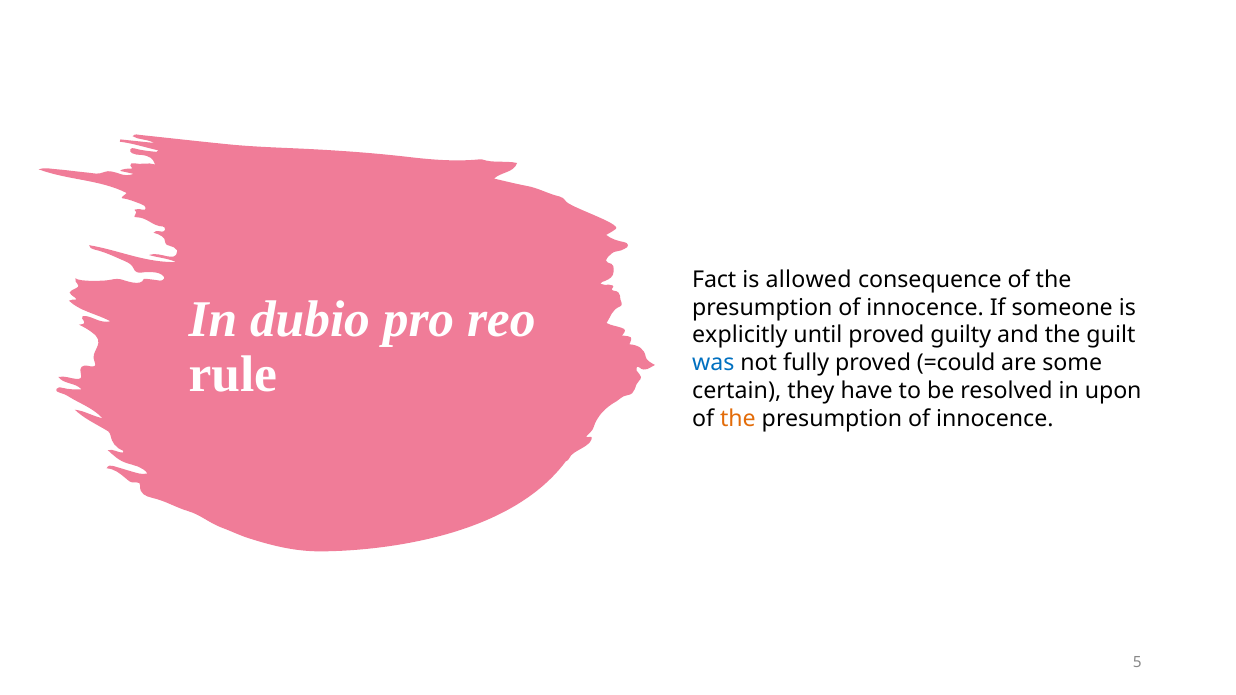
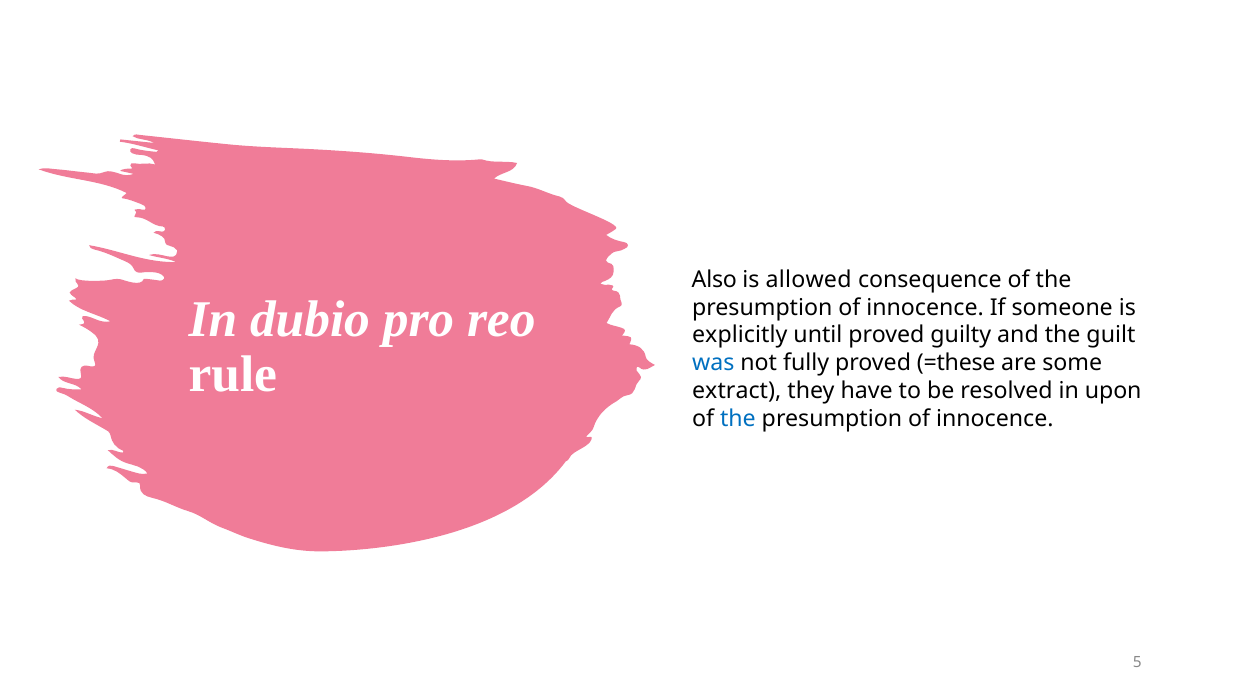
Fact: Fact -> Also (714, 280)
=could: =could -> =these (956, 363)
certain: certain -> extract (737, 391)
the colour: orange -> blue (738, 419)
